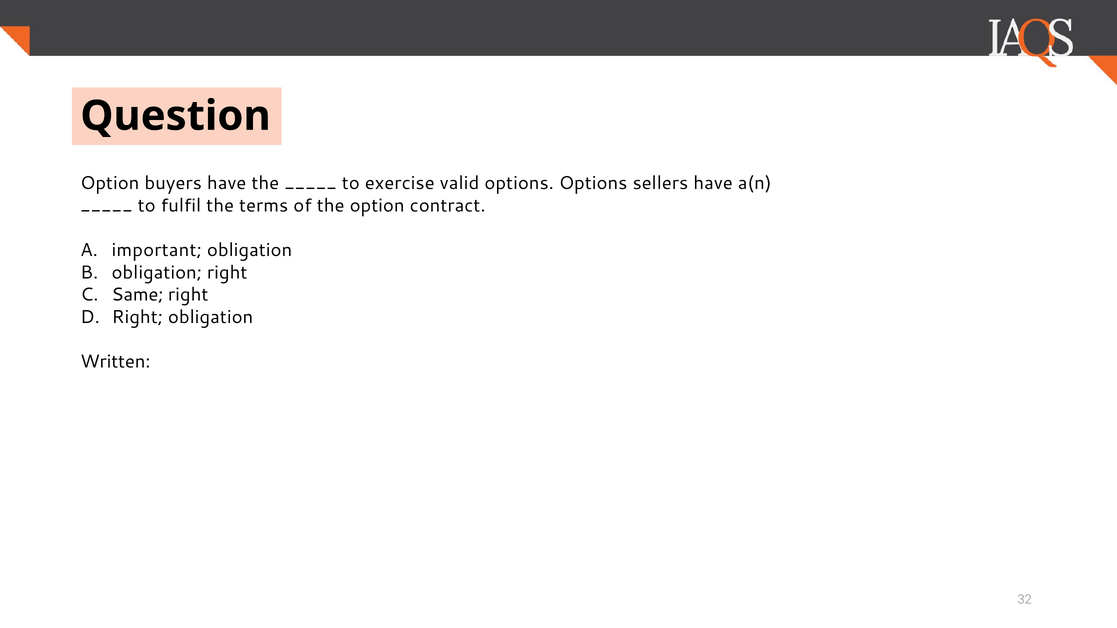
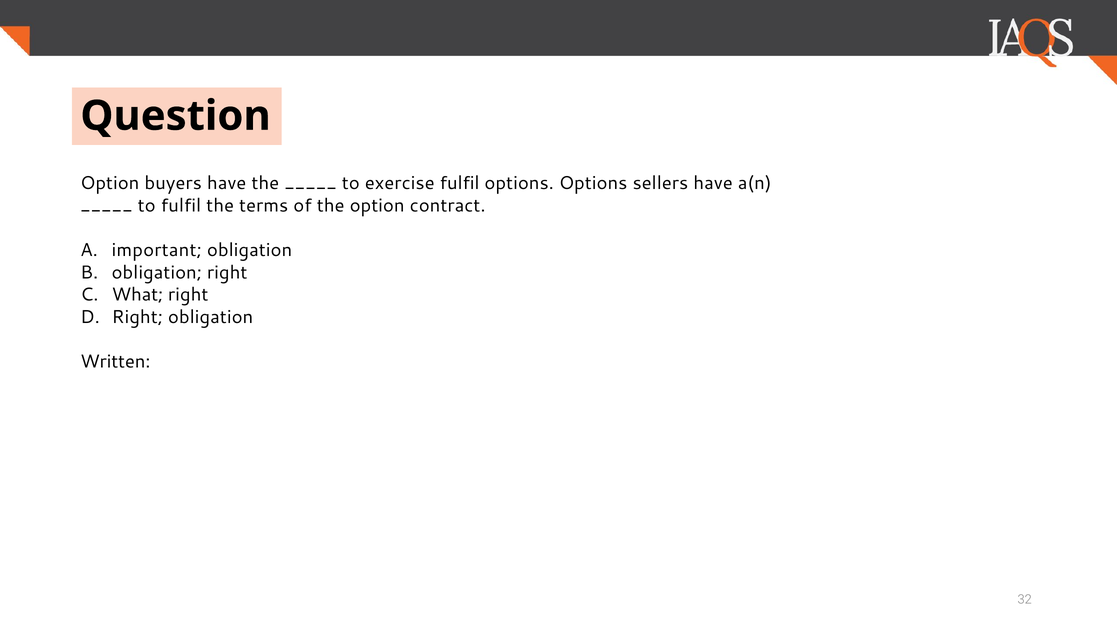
exercise valid: valid -> fulfil (460, 183)
Same: Same -> What (137, 295)
